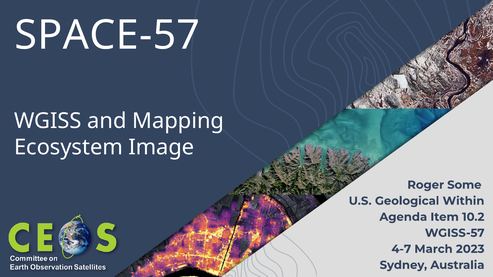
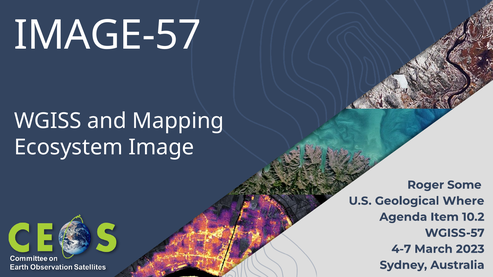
SPACE-57: SPACE-57 -> IMAGE-57 (108, 35)
Within: Within -> Where (463, 201)
